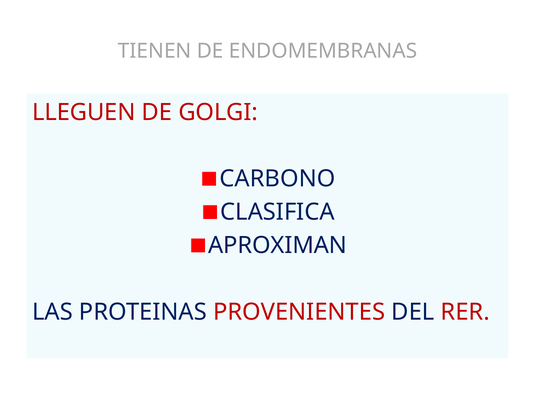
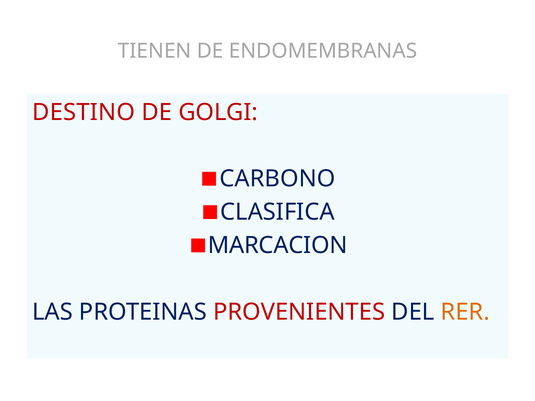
LLEGUEN: LLEGUEN -> DESTINO (84, 112)
APROXIMAN: APROXIMAN -> MARCACION (278, 246)
RER colour: red -> orange (465, 312)
